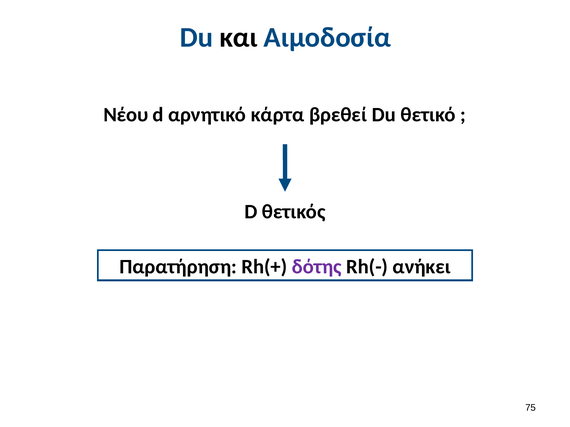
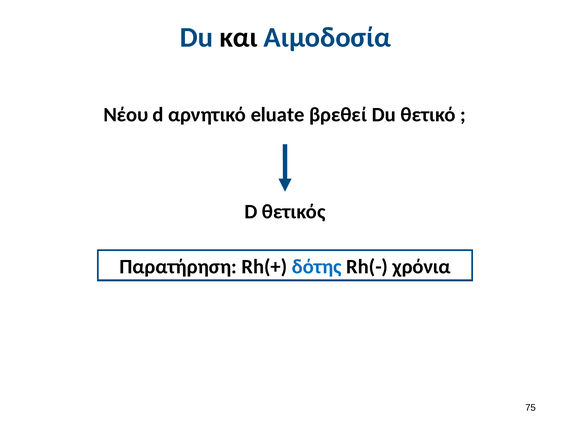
κάρτα: κάρτα -> eluate (278, 115)
δότης colour: purple -> blue (317, 267)
ανήκει: ανήκει -> χρόνια (422, 267)
